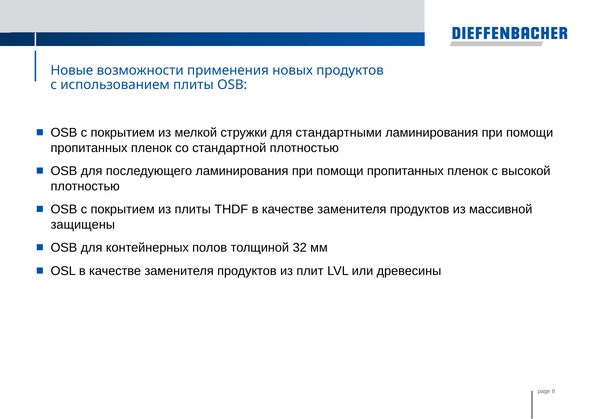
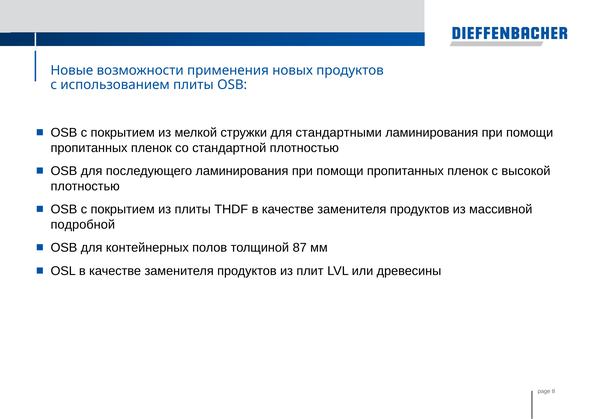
защищены: защищены -> подробной (83, 224)
32: 32 -> 87 (300, 248)
